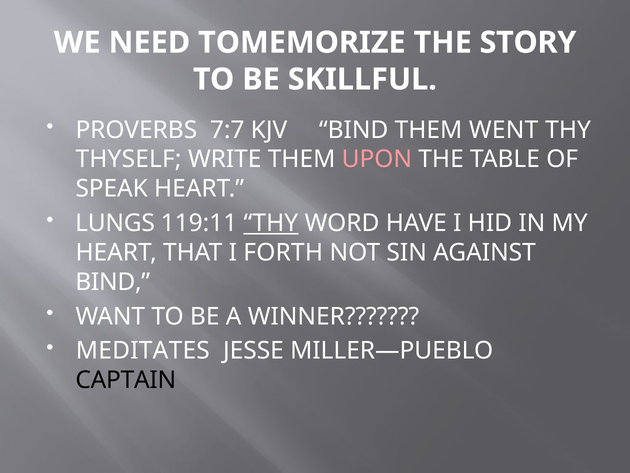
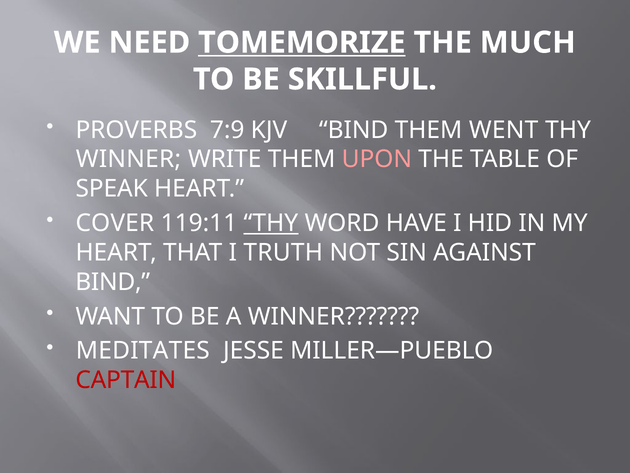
TOMEMORIZE underline: none -> present (302, 43)
STORY: STORY -> MUCH (528, 43)
7:7: 7:7 -> 7:9 (227, 130)
THYSELF: THYSELF -> WINNER (128, 159)
LUNGS: LUNGS -> COVER (115, 223)
FORTH: FORTH -> TRUTH (283, 252)
CAPTAIN colour: black -> red (126, 380)
